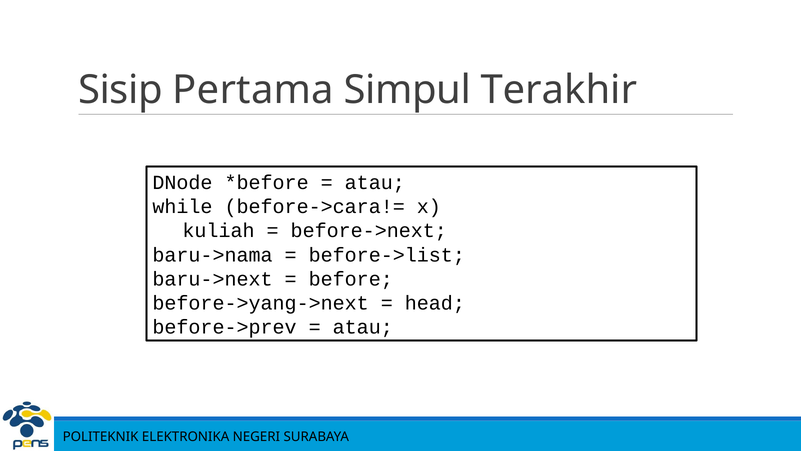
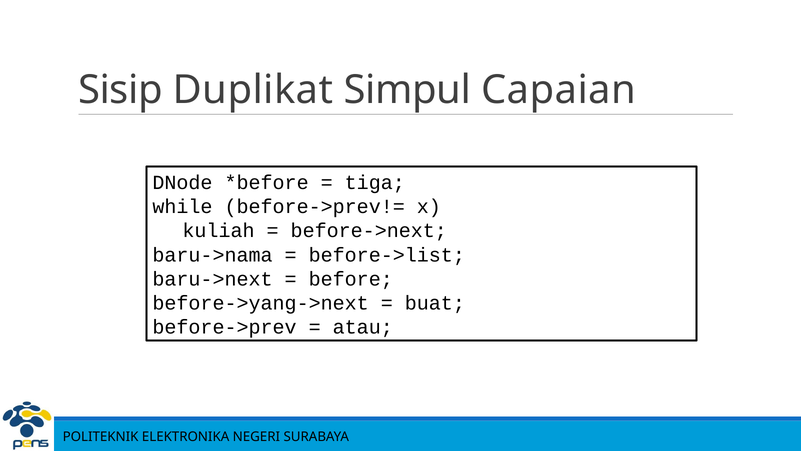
Pertama: Pertama -> Duplikat (253, 90)
Terakhir: Terakhir -> Capaian (559, 90)
atau: atau -> tiga (375, 183)
before->cara!=: before->cara!= -> before->prev!= (315, 207)
head: head -> buat (435, 303)
